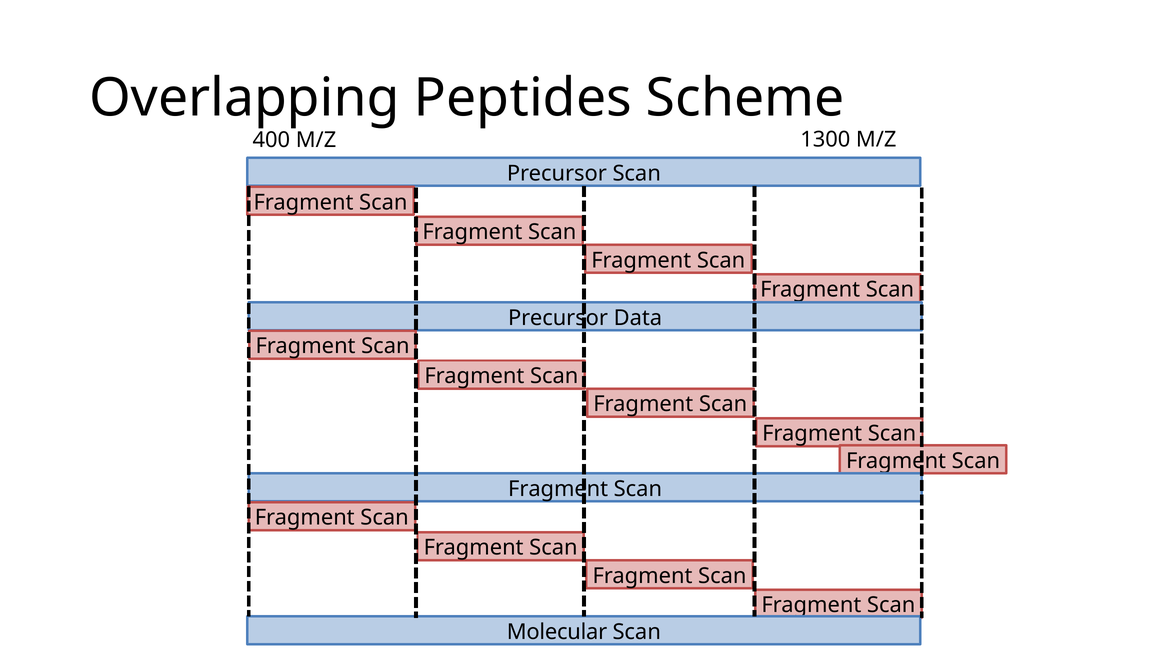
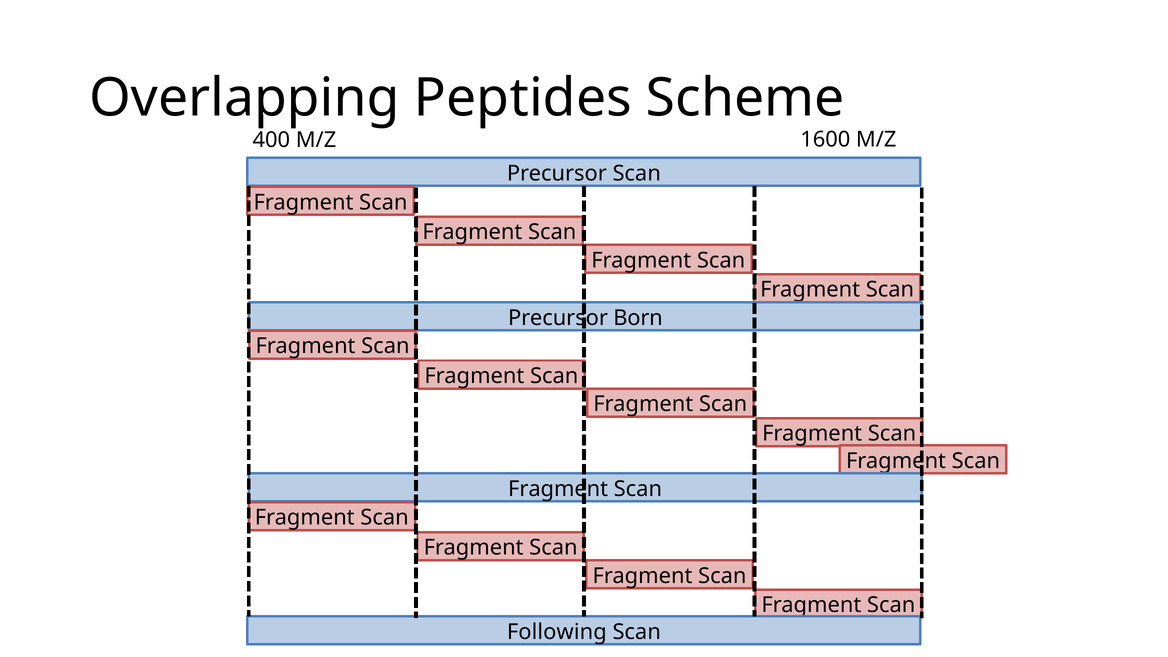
1300: 1300 -> 1600 (825, 140)
Data: Data -> Born (638, 318)
Molecular: Molecular -> Following (557, 632)
